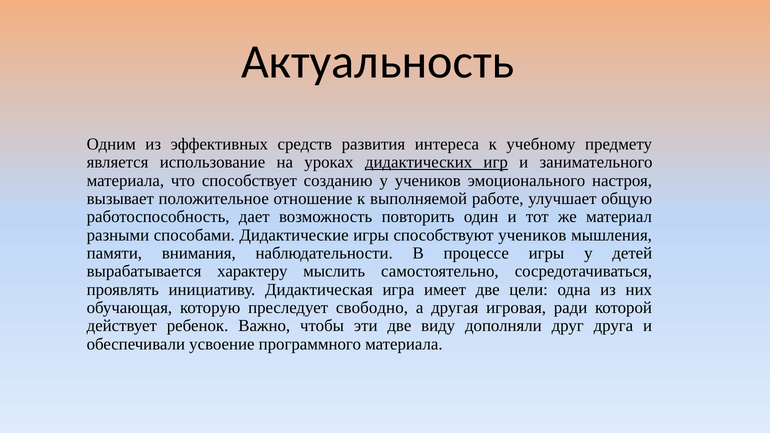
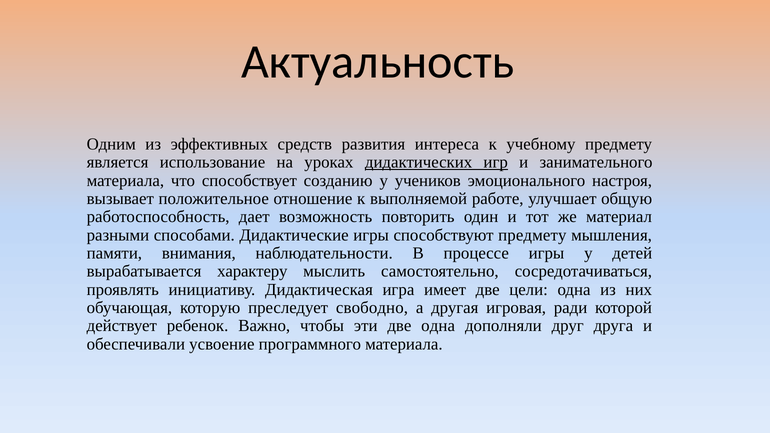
способствуют учеников: учеников -> предмету (532, 235)
две виду: виду -> одна (438, 326)
